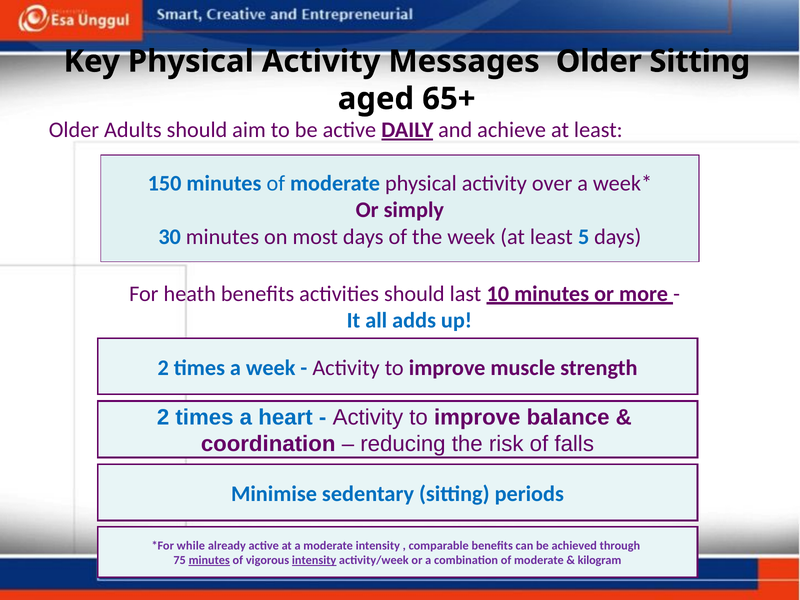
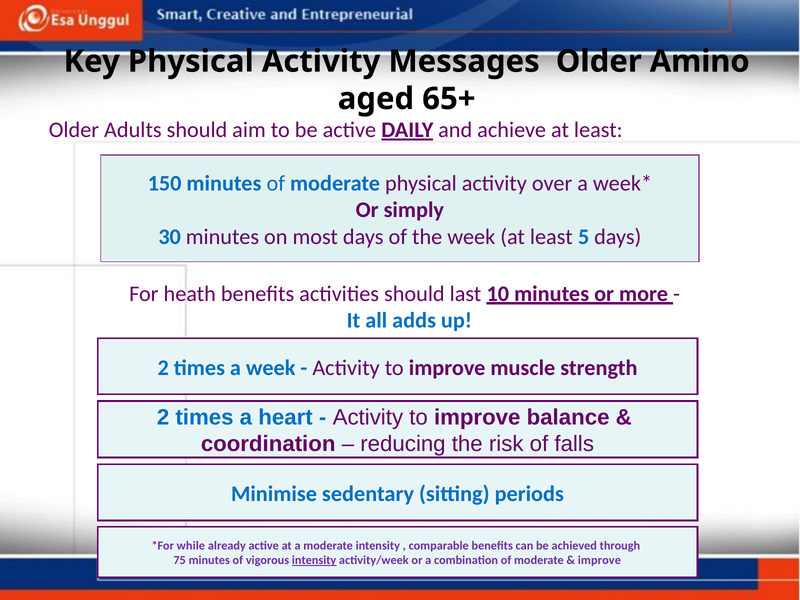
Older Sitting: Sitting -> Amino (700, 61)
minutes underline: present -> none (209, 560)
kilogram: kilogram -> improve (599, 560)
